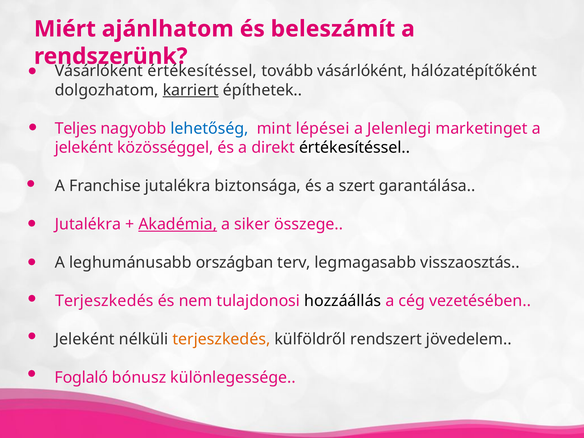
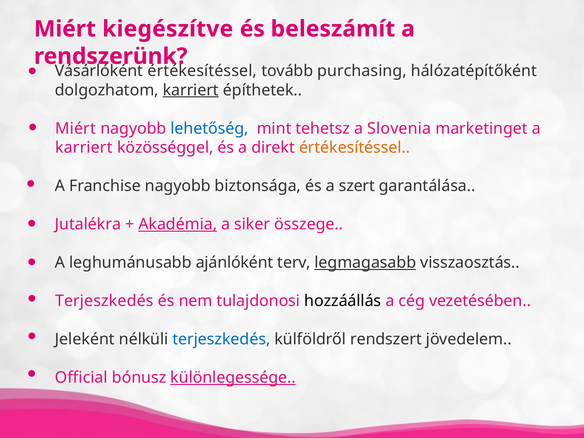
ajánlhatom: ajánlhatom -> kiegészítve (168, 29)
tovább vásárlóként: vásárlóként -> purchasing (362, 71)
Teljes: Teljes -> Miért (76, 128)
lépései: lépései -> tehetsz (323, 128)
Jelenlegi: Jelenlegi -> Slovenia (399, 128)
jeleként: jeleként -> karriert (84, 148)
értékesítéssel colour: black -> orange (355, 148)
Franchise jutalékra: jutalékra -> nagyobb (178, 186)
országban: országban -> ajánlóként (235, 263)
legmagasabb underline: none -> present (365, 263)
terjeszkedés colour: orange -> blue (221, 339)
Foglaló: Foglaló -> Official (81, 378)
különlegessége underline: none -> present (233, 378)
